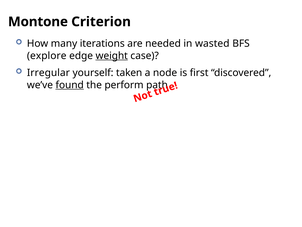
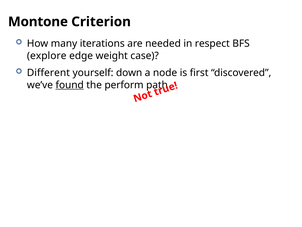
wasted: wasted -> respect (212, 43)
weight underline: present -> none (112, 56)
Irregular: Irregular -> Different (48, 73)
taken: taken -> down (129, 73)
